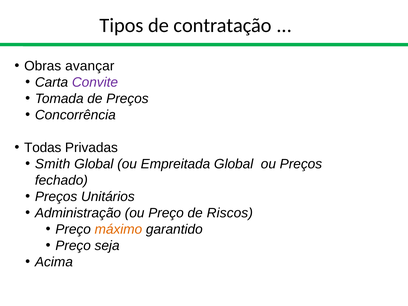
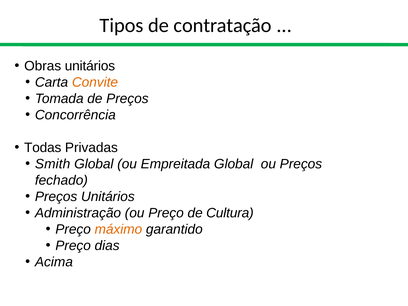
Obras avançar: avançar -> unitários (90, 66)
Convite colour: purple -> orange (95, 82)
Riscos: Riscos -> Cultura (230, 213)
seja: seja -> dias (107, 246)
